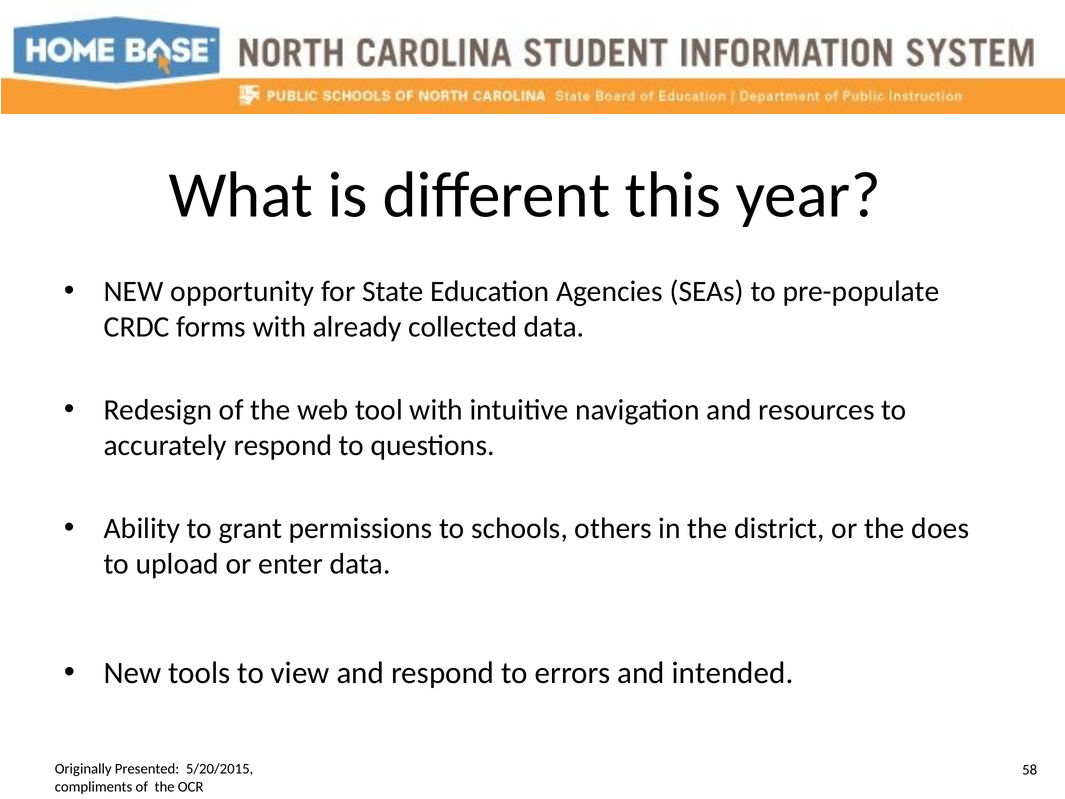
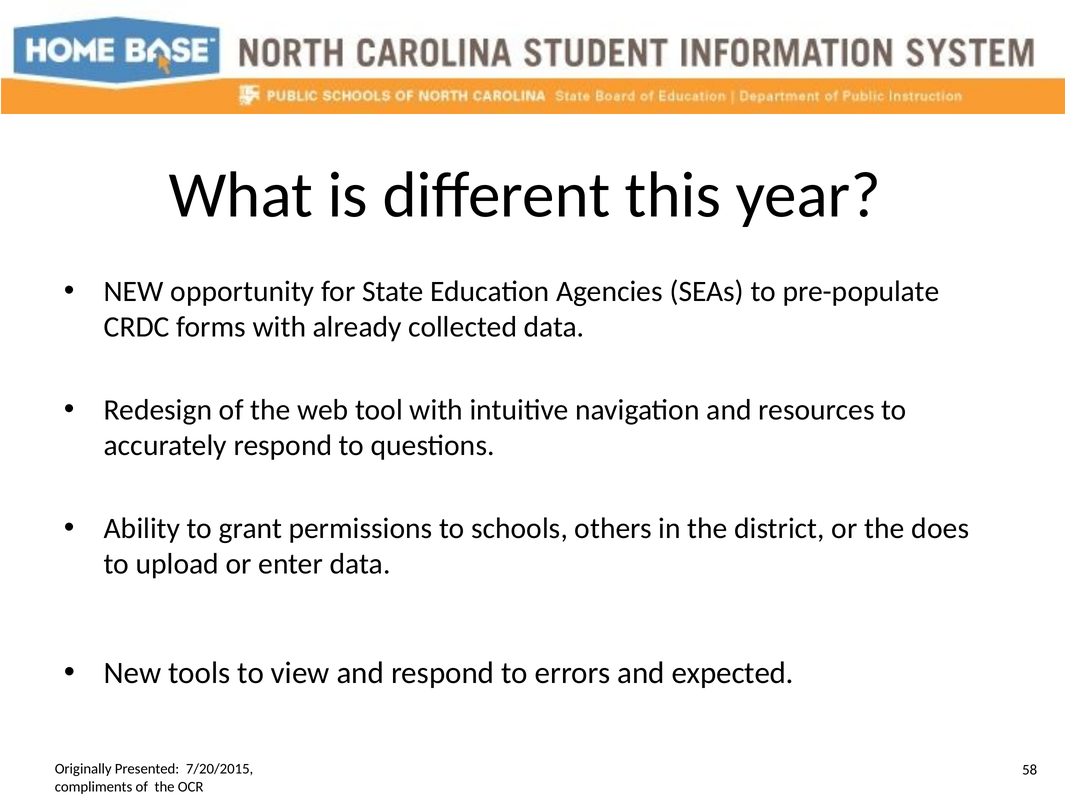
intended: intended -> expected (733, 673)
5/20/2015: 5/20/2015 -> 7/20/2015 (220, 769)
